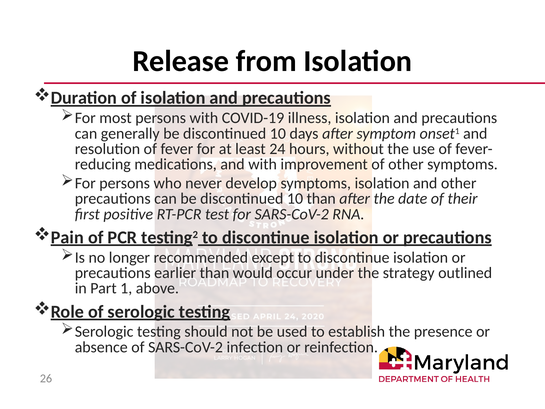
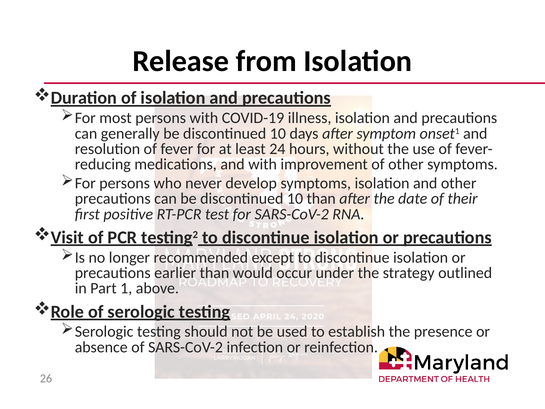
Pain: Pain -> Visit (67, 237)
